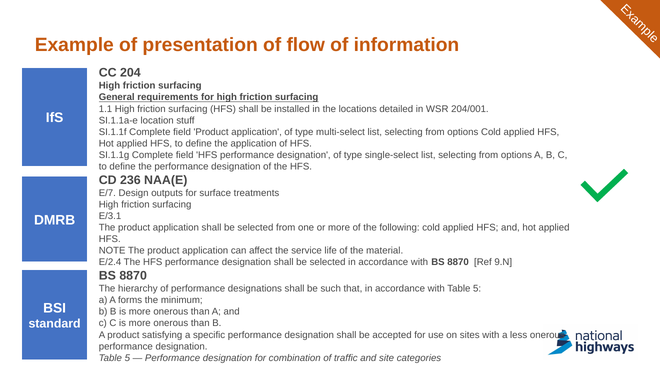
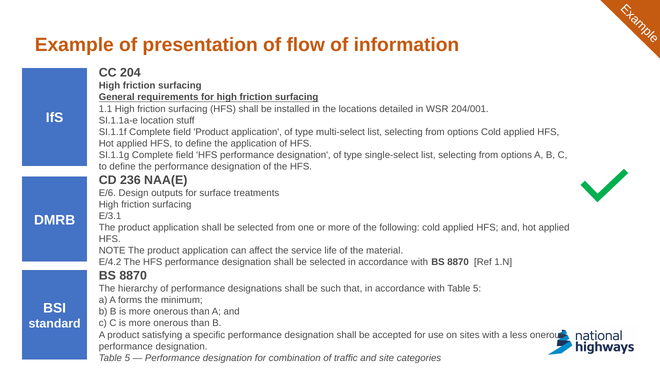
E/7: E/7 -> E/6 (107, 193)
E/2.4: E/2.4 -> E/4.2 (110, 262)
9.N: 9.N -> 1.N (503, 262)
